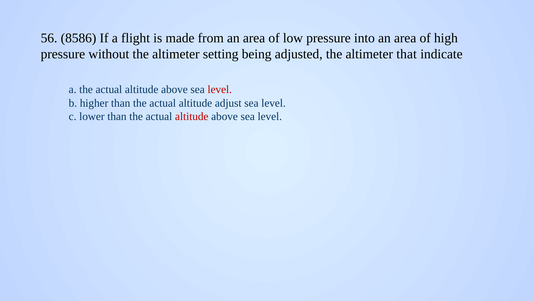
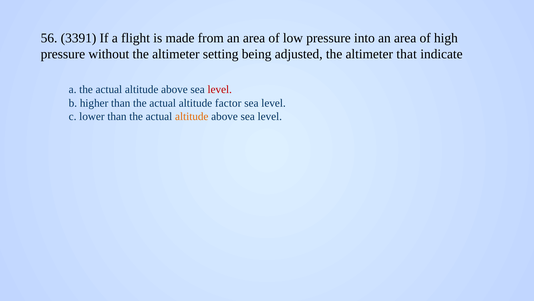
8586: 8586 -> 3391 (79, 38)
adjust: adjust -> factor (228, 103)
altitude colour: red -> orange (192, 116)
